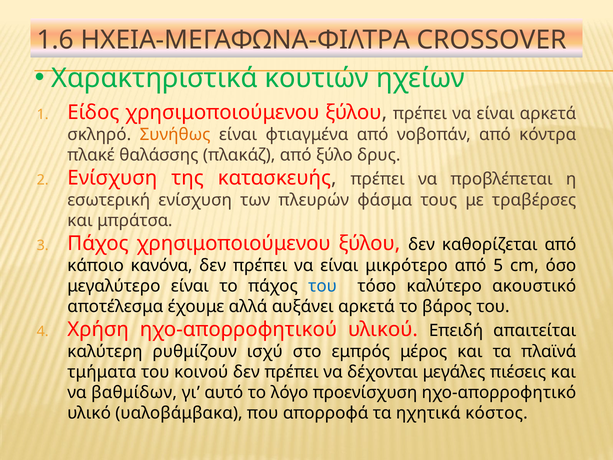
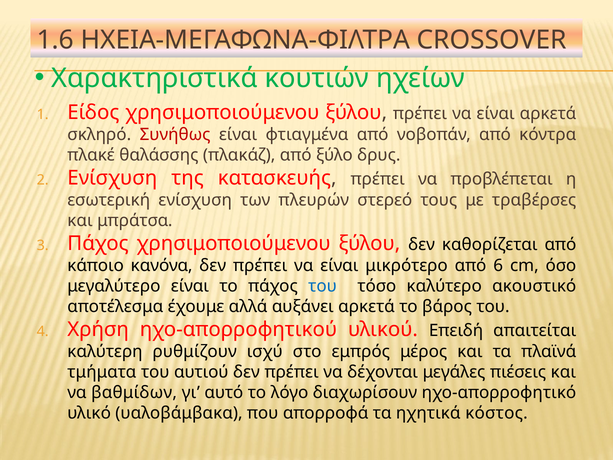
Συνήθως colour: orange -> red (175, 135)
φάσμα: φάσμα -> στερεό (385, 200)
5: 5 -> 6 (498, 266)
κοινού: κοινού -> αυτιού (201, 372)
προενίσχυση: προενίσχυση -> διαχωρίσουν (365, 393)
